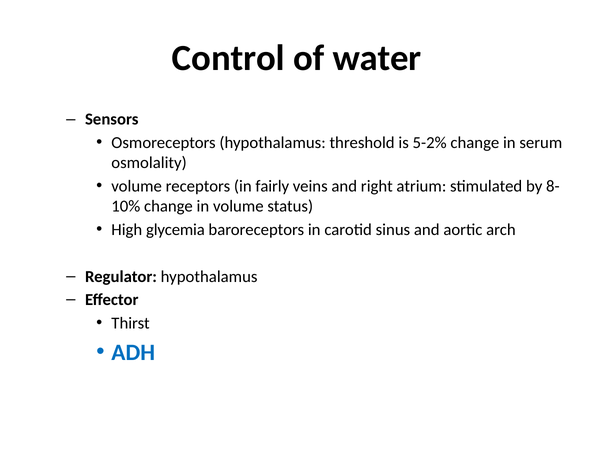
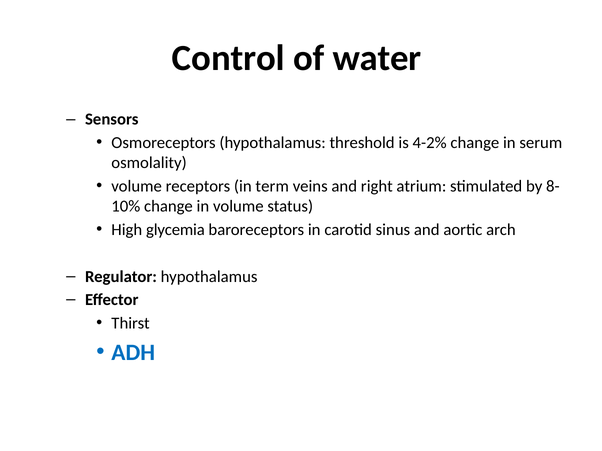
5-2%: 5-2% -> 4-2% (430, 143)
fairly: fairly -> term (272, 186)
